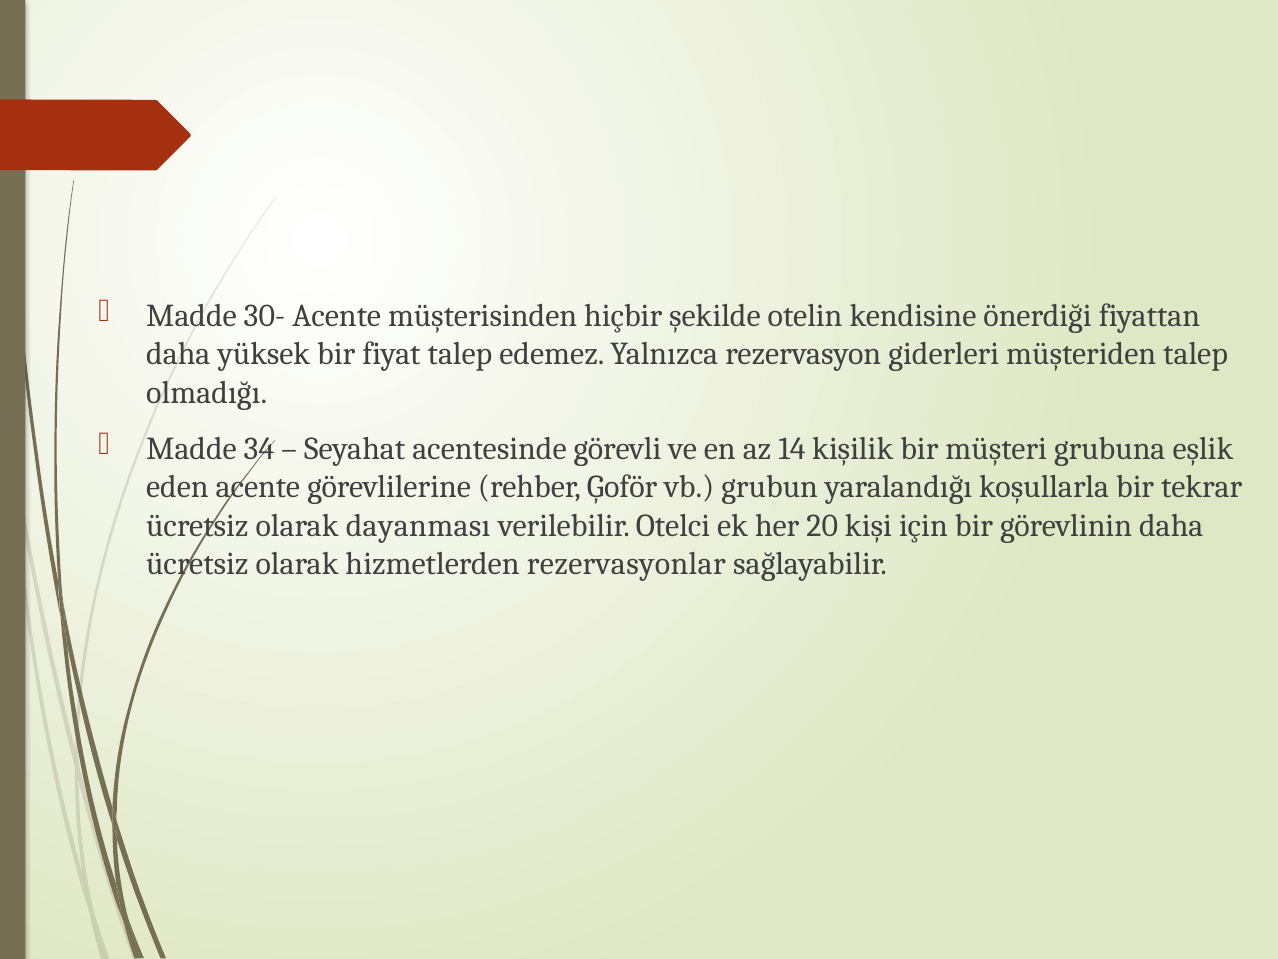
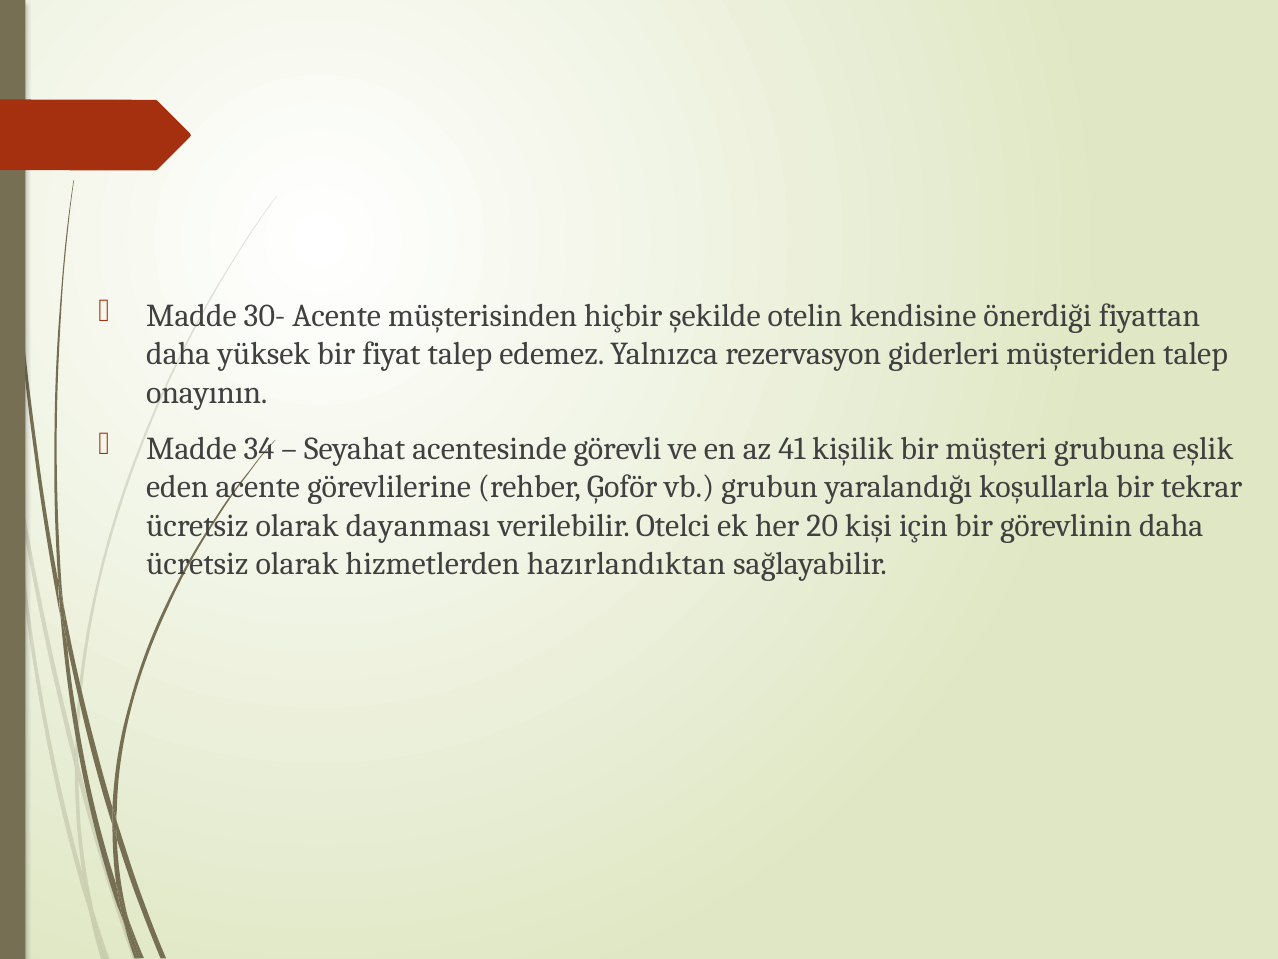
olmadığı: olmadığı -> onayının (207, 393)
14: 14 -> 41 (792, 449)
rezervasyonlar: rezervasyonlar -> hazırlandıktan (626, 564)
